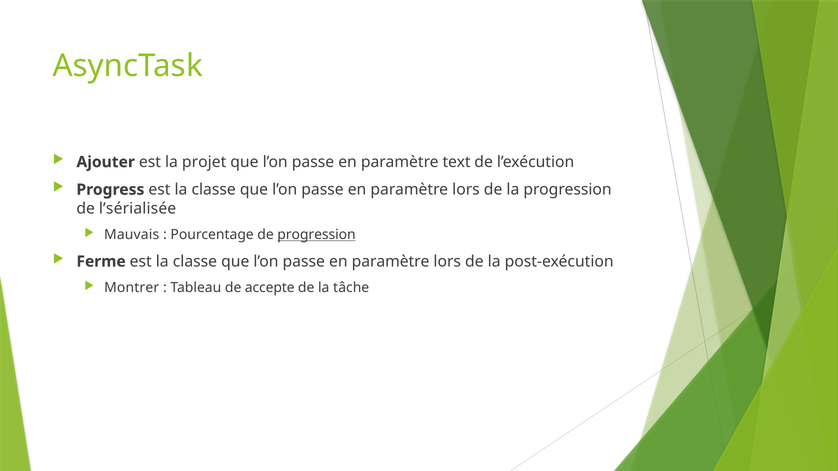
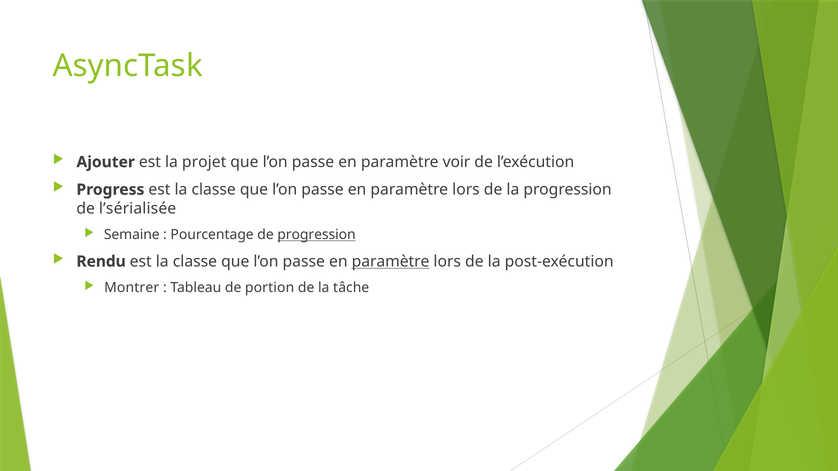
text: text -> voir (457, 162)
Mauvais: Mauvais -> Semaine (132, 235)
Ferme: Ferme -> Rendu (101, 262)
paramètre underline: none -> present (391, 262)
accepte: accepte -> portion (270, 288)
